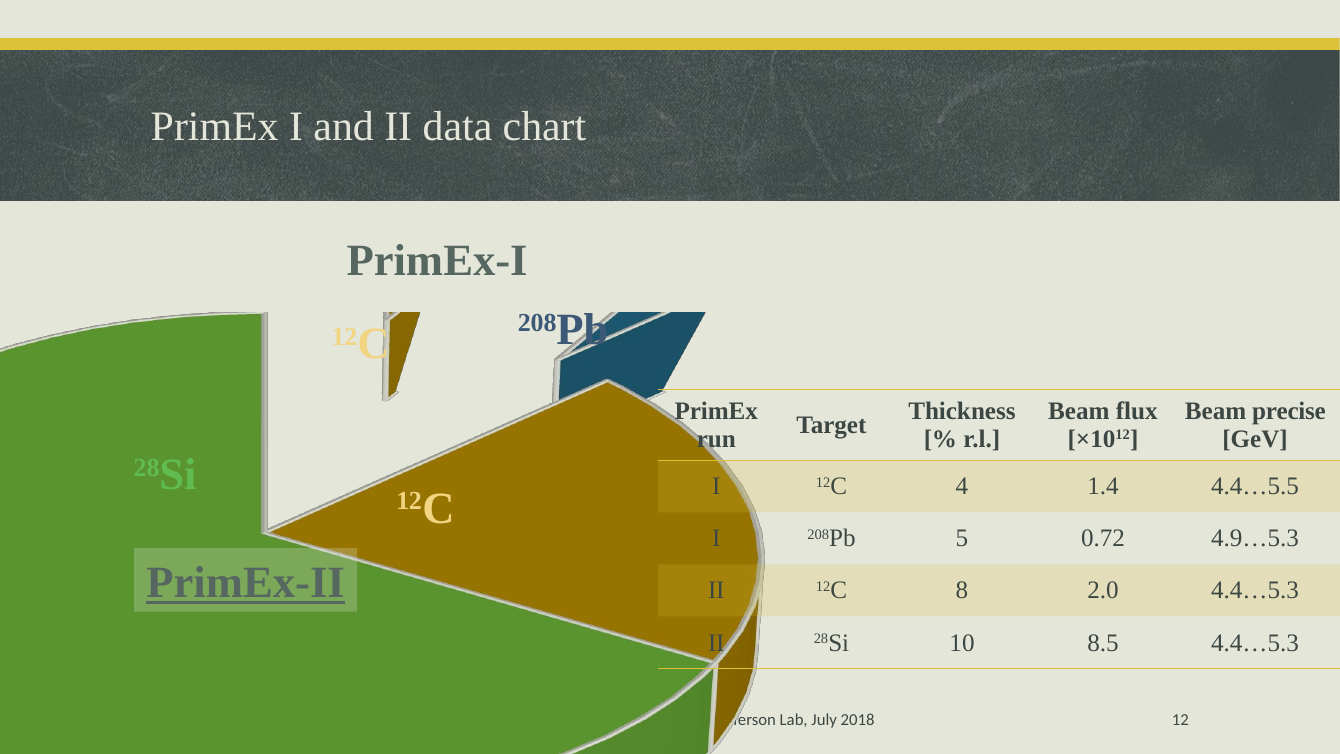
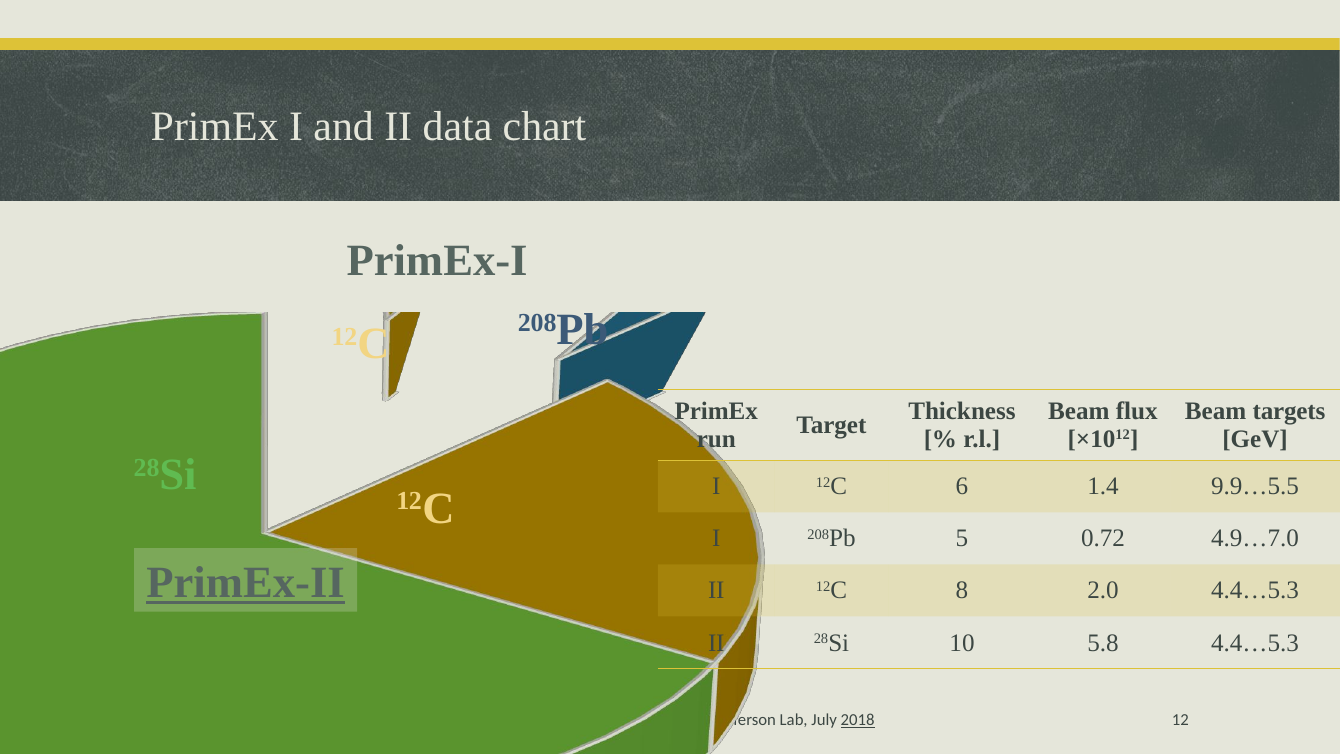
precise: precise -> targets (1289, 411)
4: 4 -> 6 (962, 486)
4.4…5.5: 4.4…5.5 -> 9.9…5.5 (1255, 486)
4.9…5.3: 4.9…5.3 -> 4.9…7.0 (1255, 538)
8.5: 8.5 -> 5.8 (1103, 643)
2018 underline: none -> present (858, 720)
